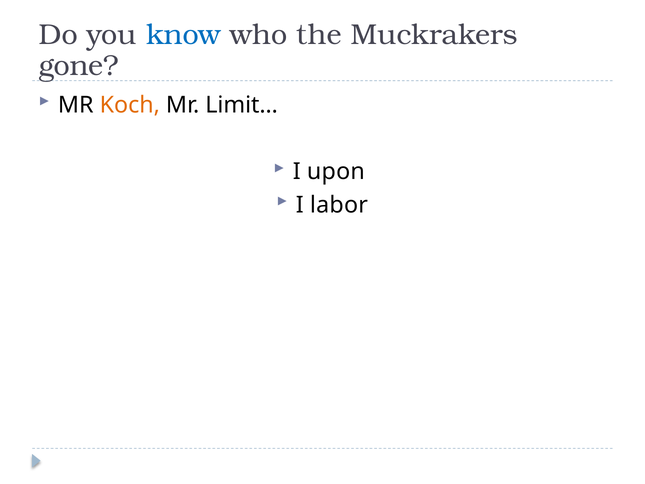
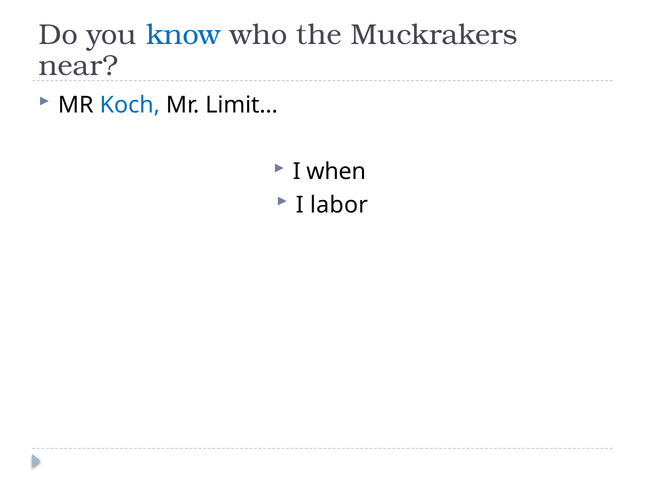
gone: gone -> near (78, 66)
Koch colour: orange -> blue (130, 105)
upon: upon -> when (336, 171)
